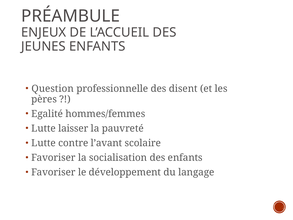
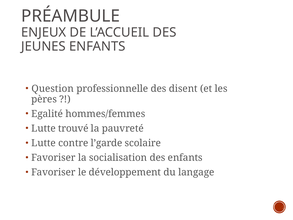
laisser: laisser -> trouvé (73, 128)
l’avant: l’avant -> l’garde (107, 143)
